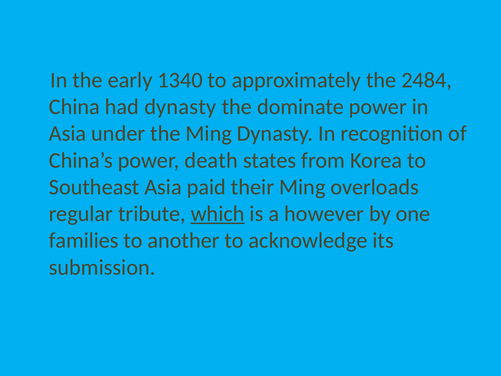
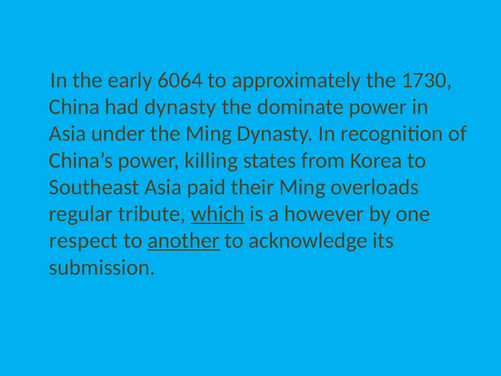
1340: 1340 -> 6064 (180, 80)
2484: 2484 -> 1730 (427, 80)
death: death -> killing (211, 160)
families: families -> respect (84, 240)
another underline: none -> present (184, 240)
